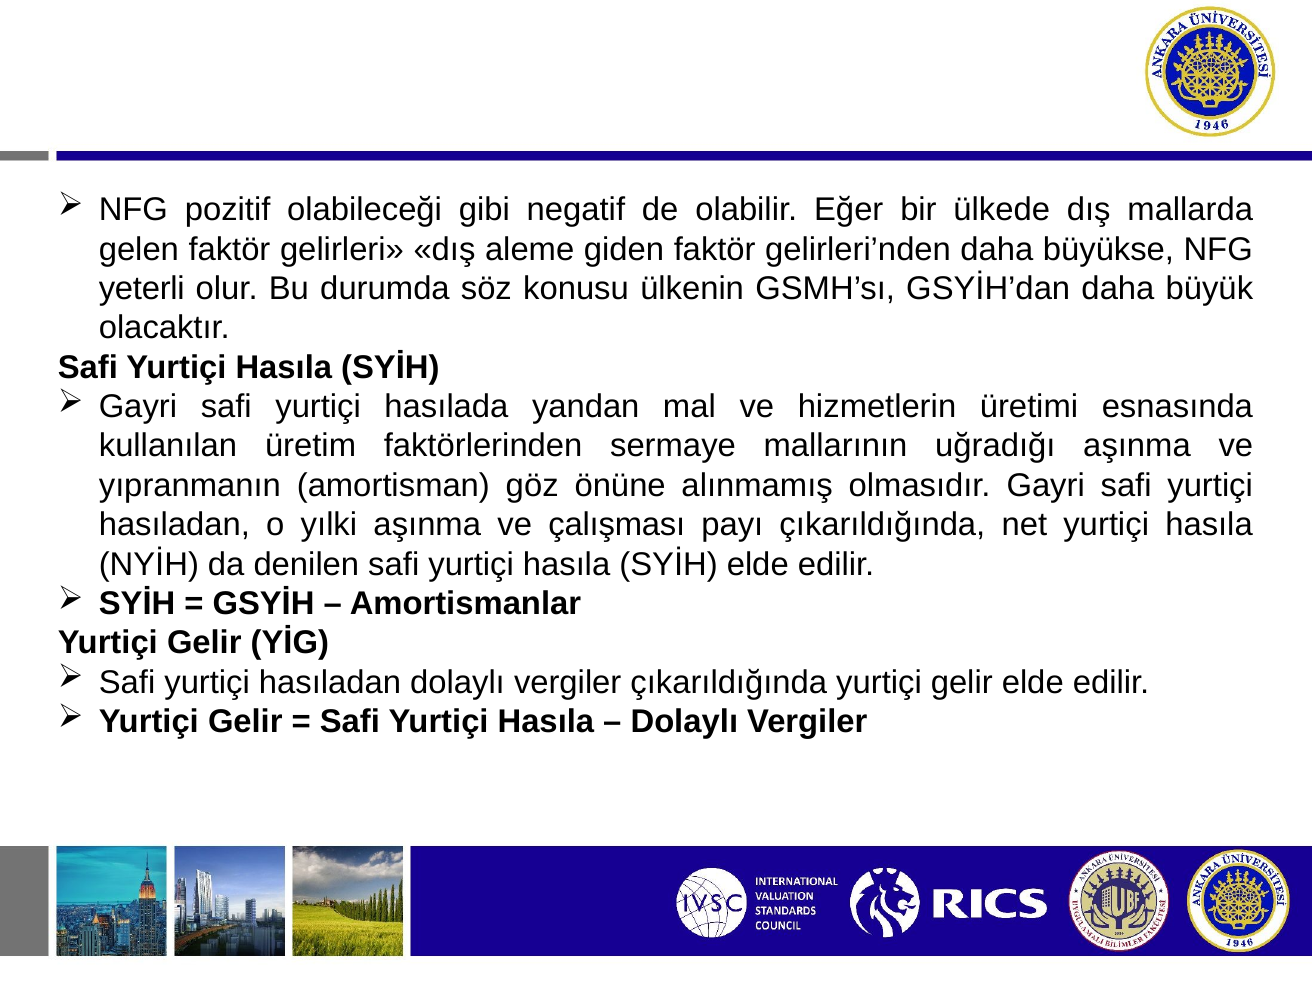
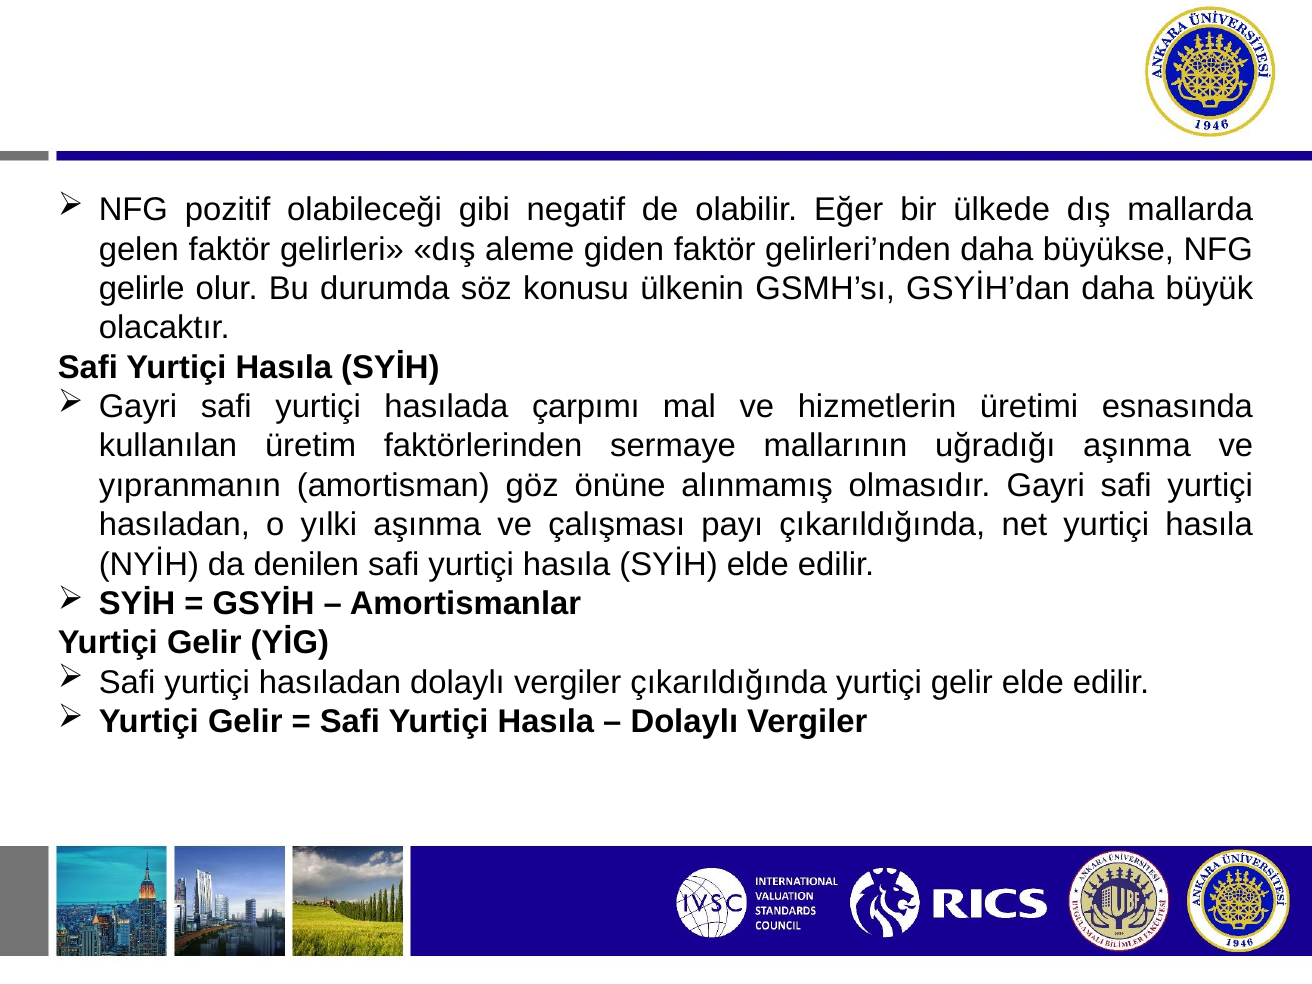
yeterli: yeterli -> gelirle (142, 289)
yandan: yandan -> çarpımı (586, 407)
